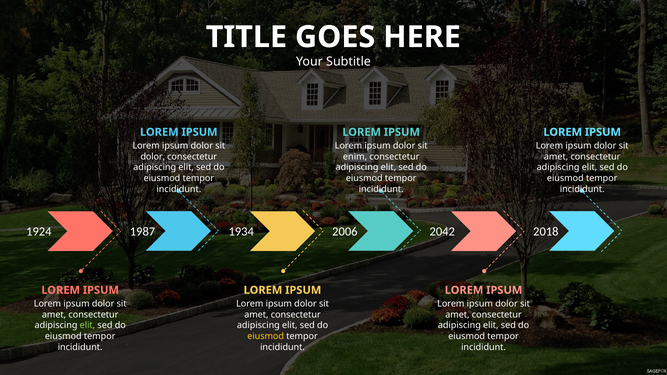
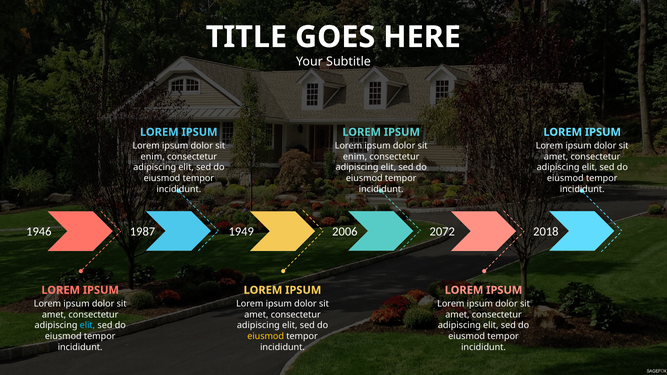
dolor: dolor -> enim (153, 157)
1924: 1924 -> 1946 (39, 232)
1934: 1934 -> 1949 (241, 232)
2042: 2042 -> 2072 (442, 232)
elit colour: light green -> light blue (87, 326)
